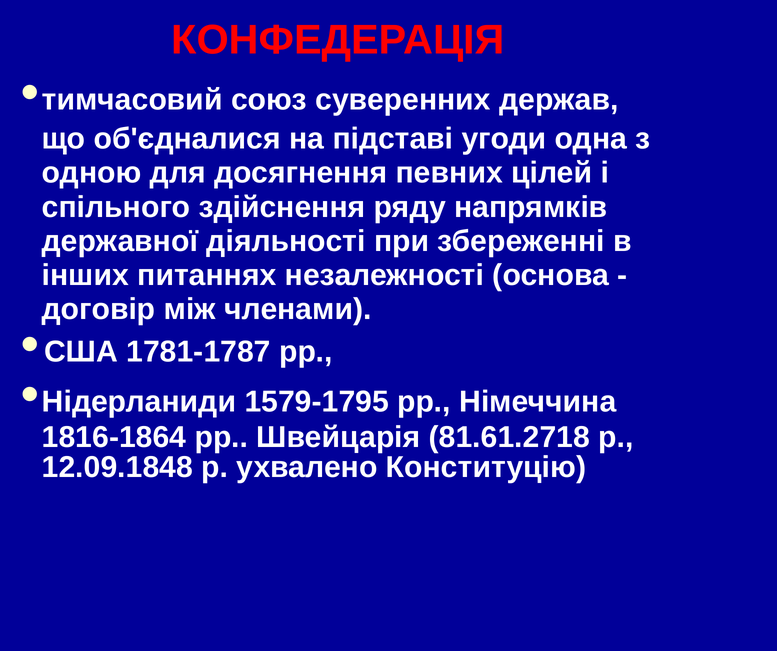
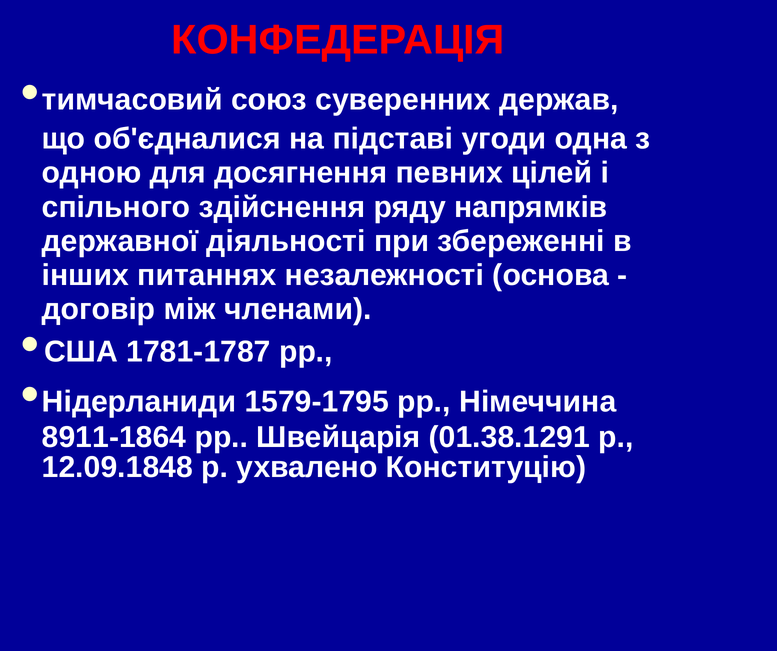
1816-1864: 1816-1864 -> 8911-1864 (114, 437)
81.61.2718: 81.61.2718 -> 01.38.1291 (509, 437)
